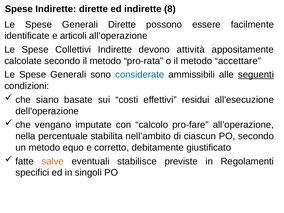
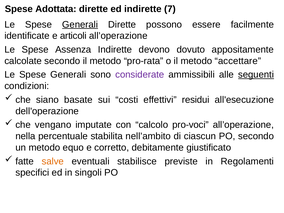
Spese Indirette: Indirette -> Adottata (56, 9)
8: 8 -> 7 (170, 9)
Generali underline: none -> present (80, 24)
Collettivi: Collettivi -> Assenza (73, 50)
attività: attività -> dovuto (191, 50)
considerate colour: blue -> purple (140, 75)
pro-fare: pro-fare -> pro-voci (190, 125)
